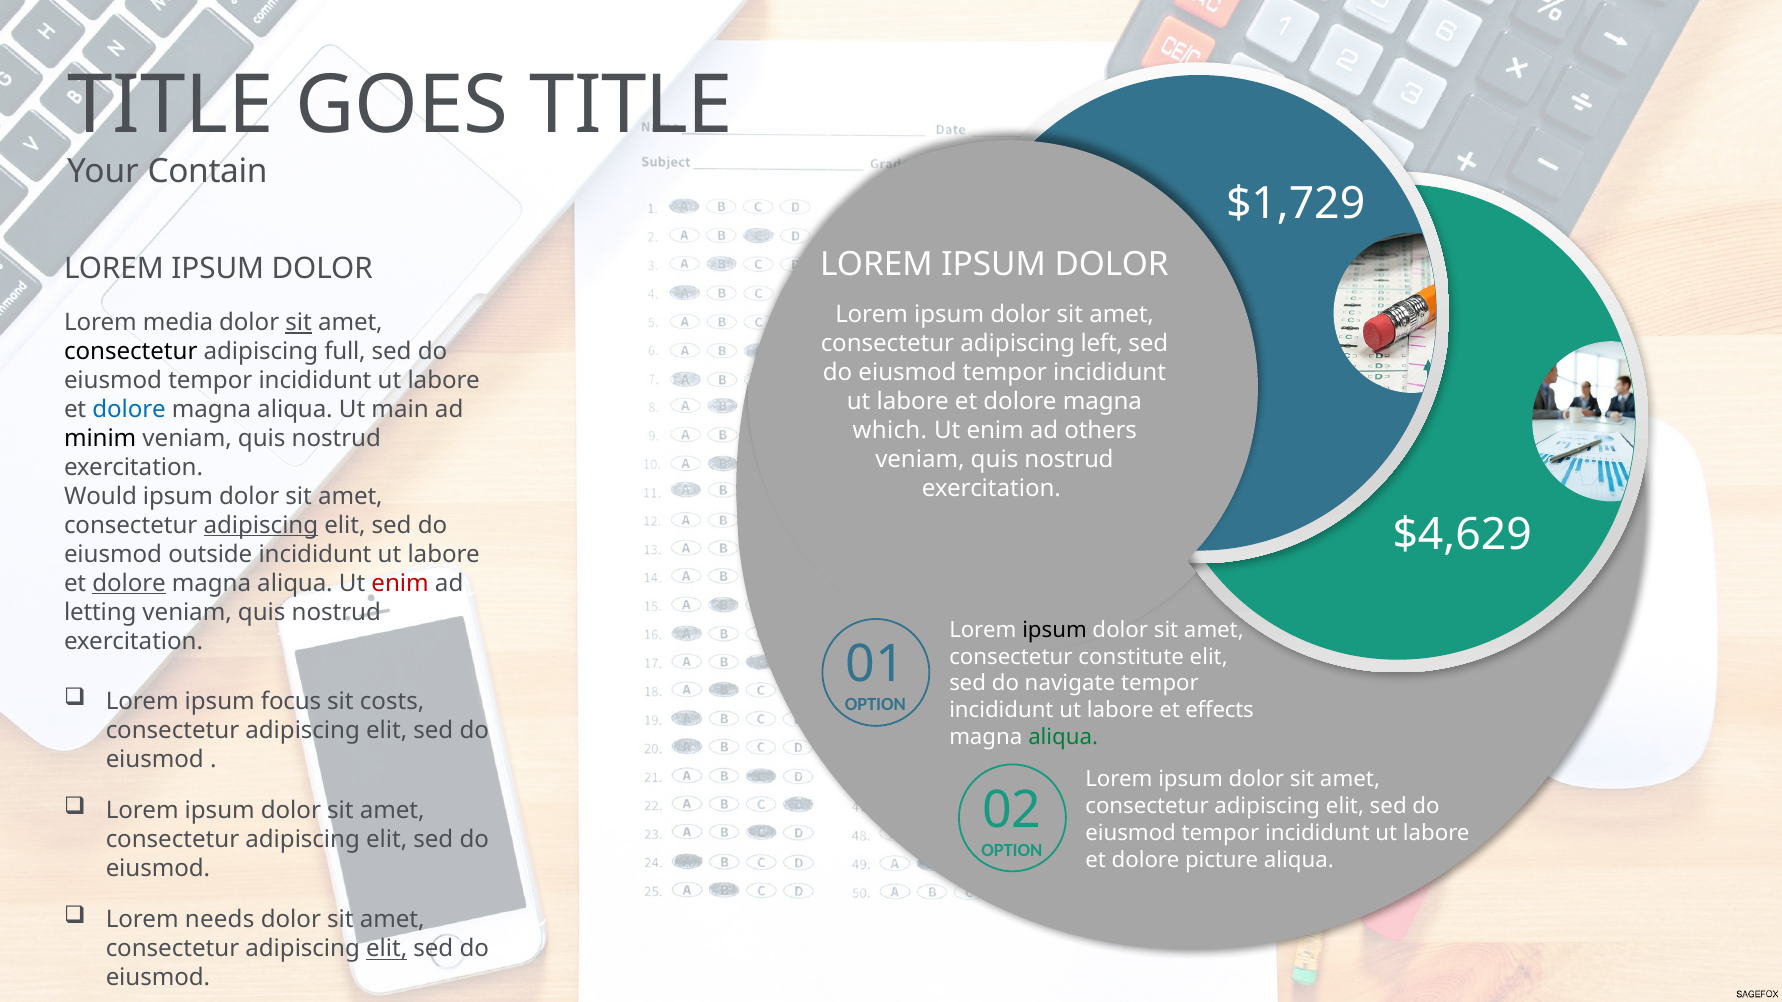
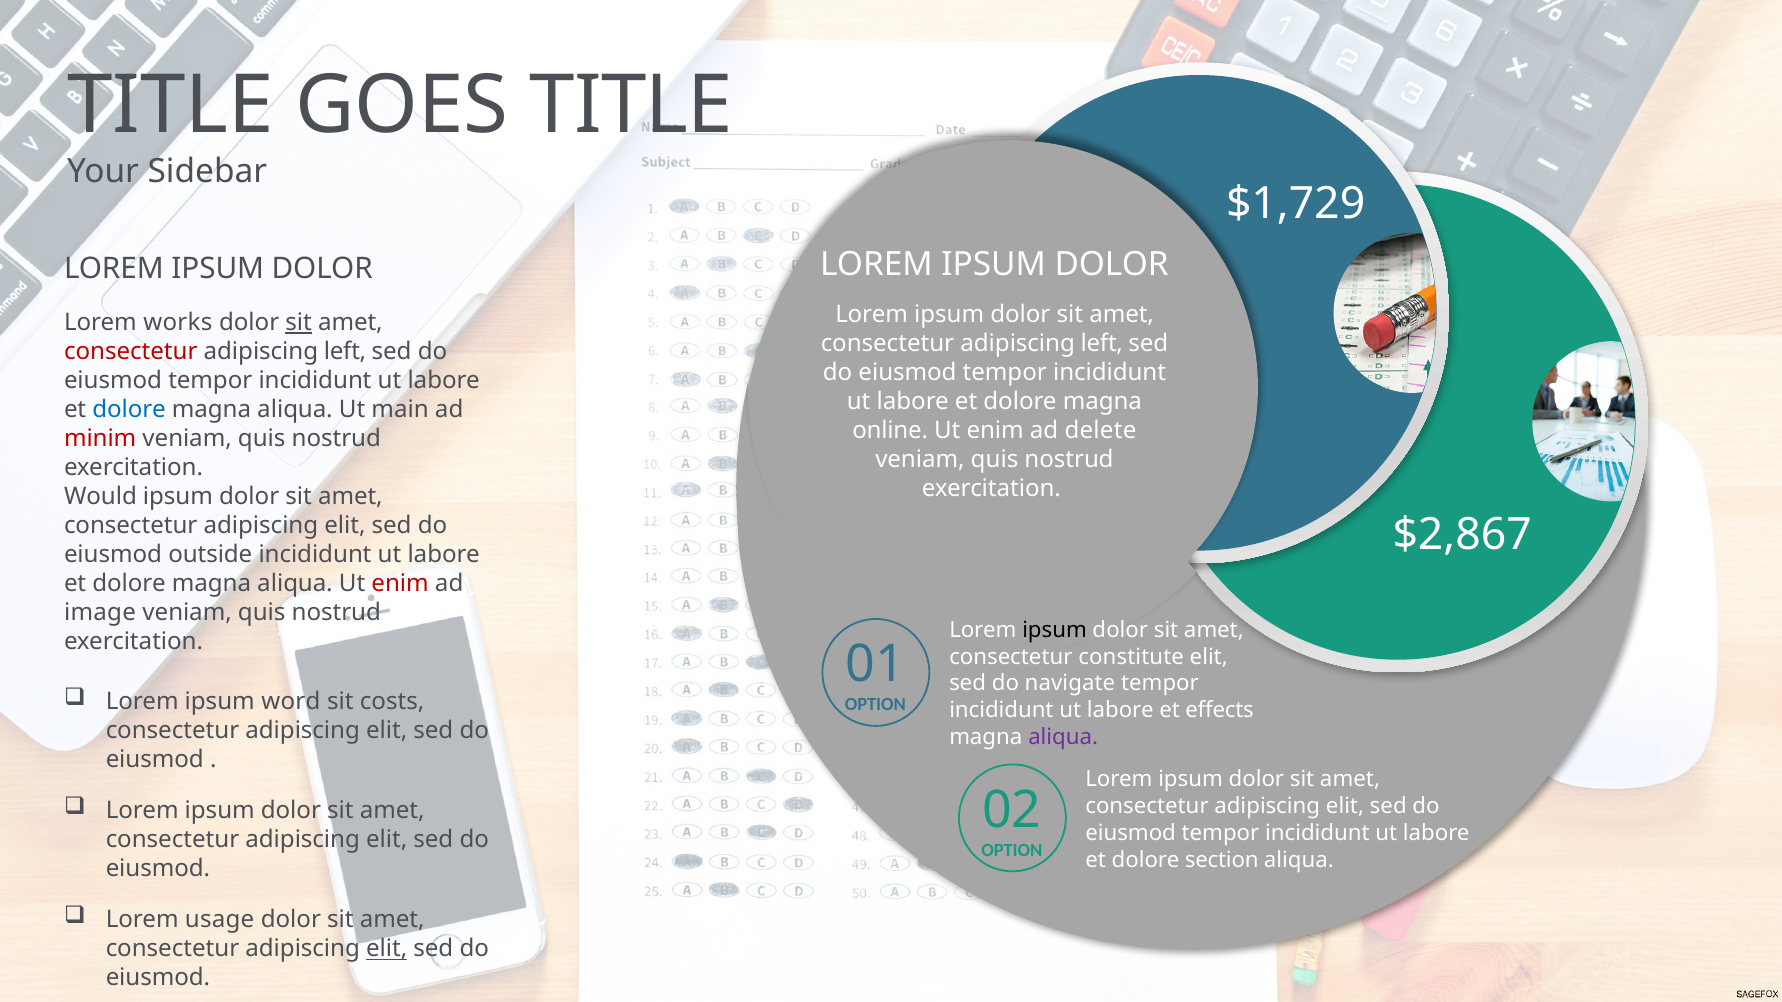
Contain: Contain -> Sidebar (207, 171)
media: media -> works (178, 323)
consectetur colour: black -> red (131, 352)
full: full -> left (345, 352)
which: which -> online (890, 430)
others: others -> delete (1100, 430)
minim colour: black -> red (100, 439)
adipiscing underline: present -> none (261, 526)
$4,629: $4,629 -> $2,867 (1462, 535)
dolore underline: present -> none (129, 584)
letting: letting -> image (100, 613)
focus: focus -> word (291, 702)
aliqua colour: green -> purple (1063, 737)
picture: picture -> section (1222, 860)
needs: needs -> usage (220, 920)
